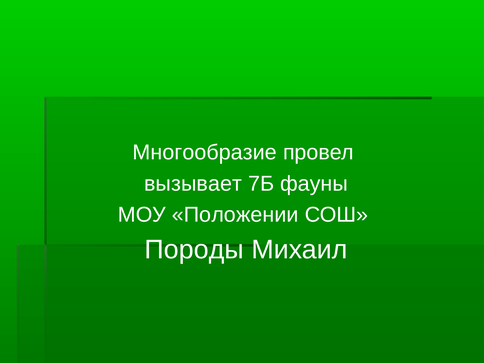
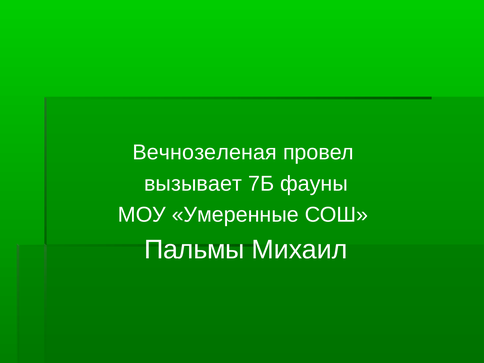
Многообразие: Многообразие -> Вечнозеленая (205, 152)
Положении: Положении -> Умеренные (235, 215)
Породы: Породы -> Пальмы (194, 250)
